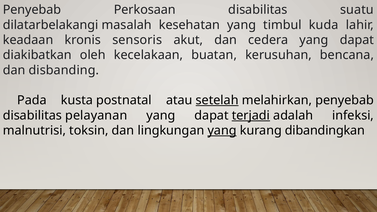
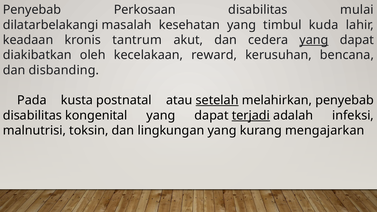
suatu: suatu -> mulai (357, 10)
sensoris: sensoris -> tantrum (137, 40)
yang underline: none -> present (314, 40)
buatan: buatan -> reward (214, 55)
pelayanan: pelayanan -> kongenital (96, 115)
yang underline: present -> none (222, 130)
dibandingkan: dibandingkan -> mengajarkan (325, 130)
